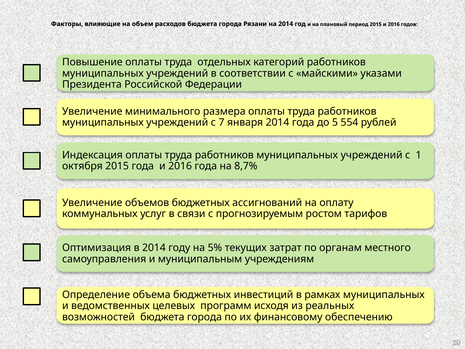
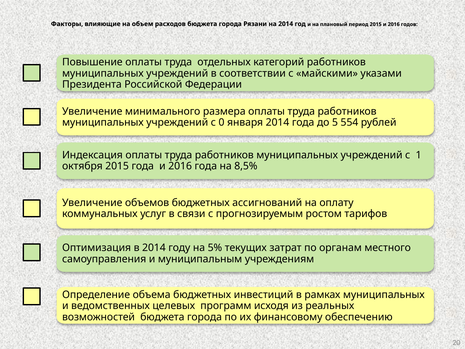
7: 7 -> 0 (222, 122)
8,7%: 8,7% -> 8,5% (246, 166)
